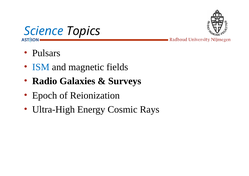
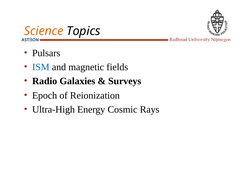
Science colour: blue -> orange (44, 31)
